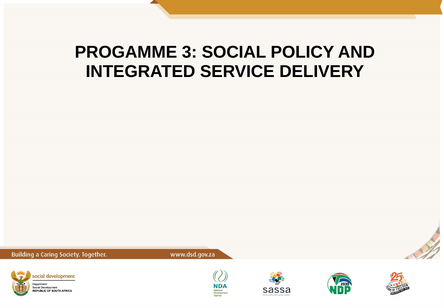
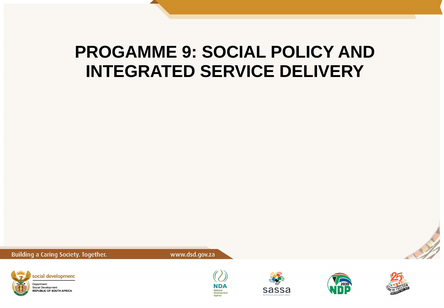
3: 3 -> 9 (189, 52)
